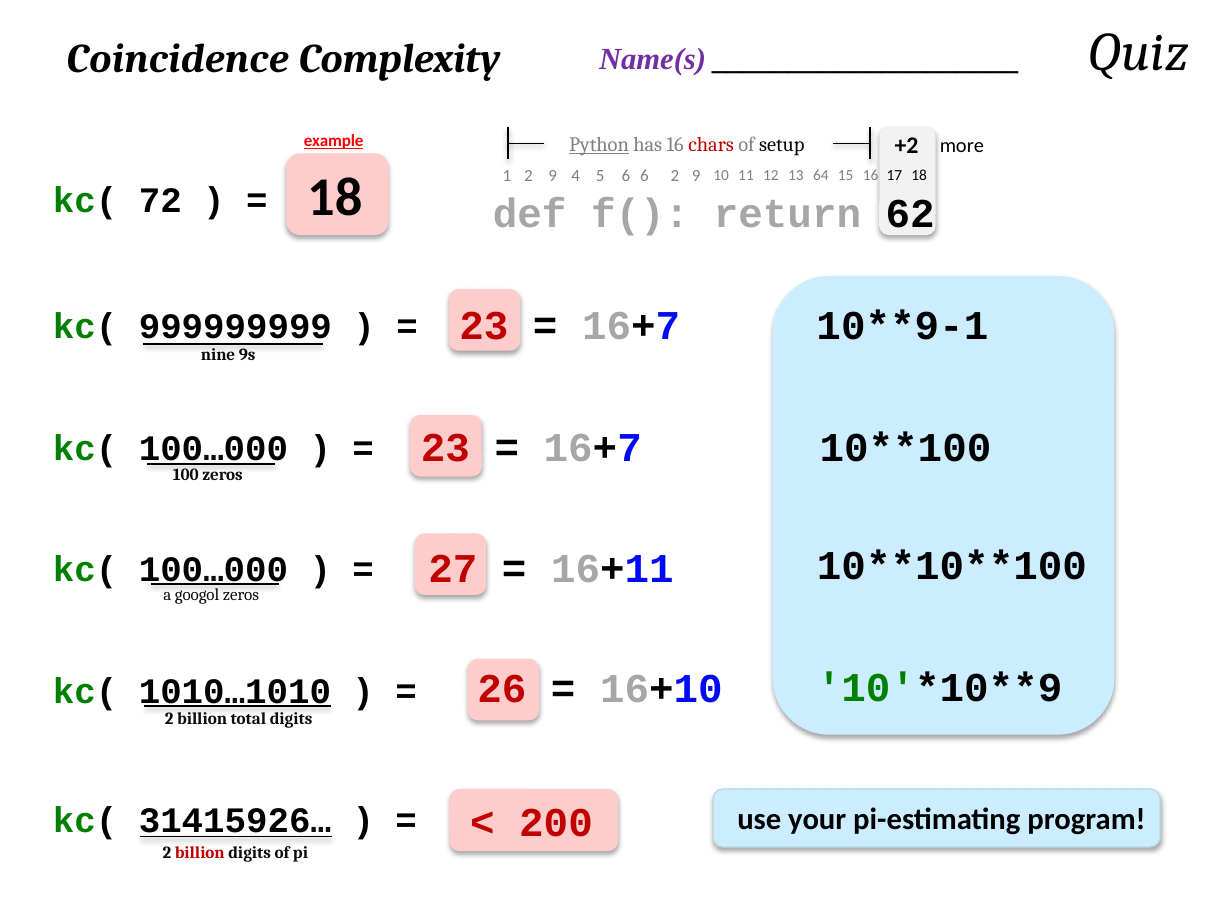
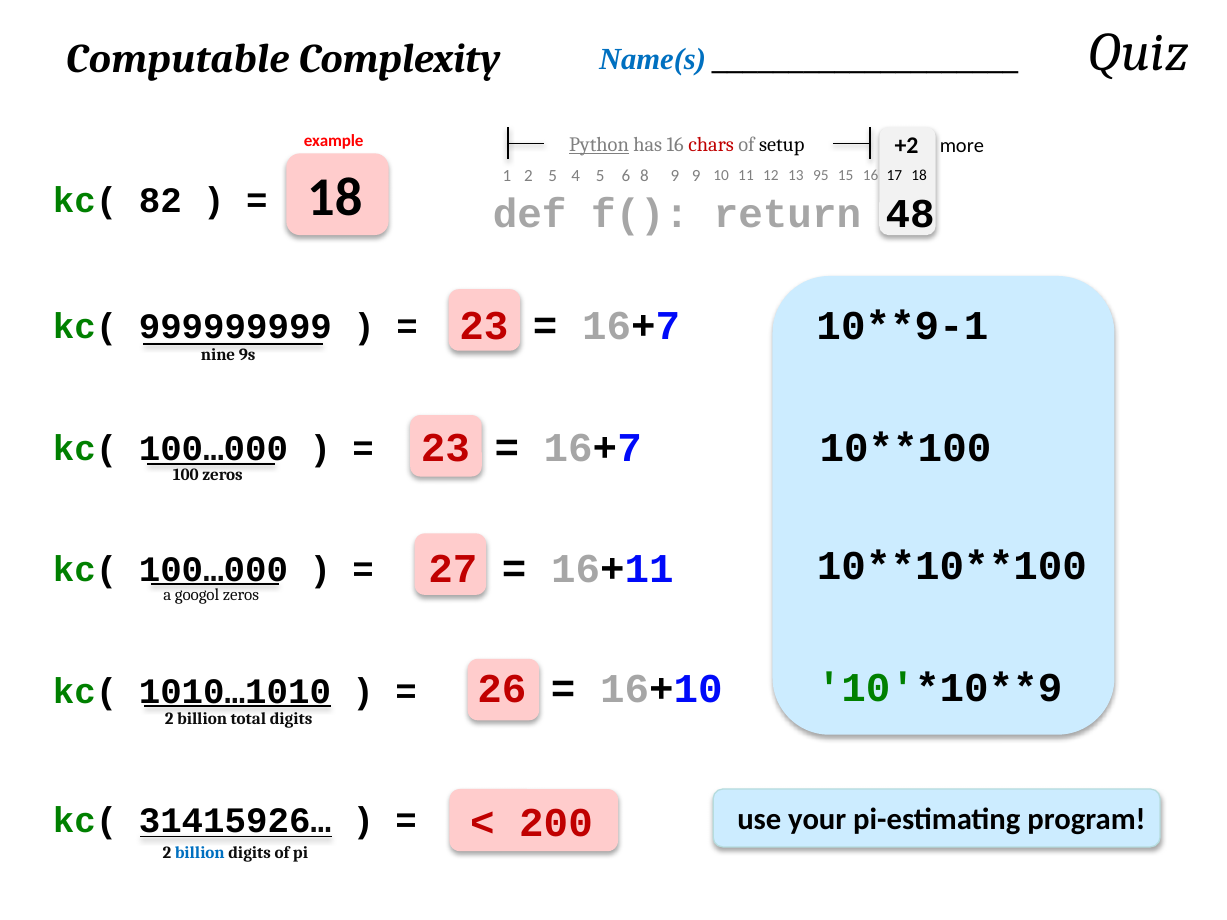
Coincidence: Coincidence -> Computable (178, 59)
Name(s colour: purple -> blue (653, 59)
example underline: present -> none (334, 141)
2 9: 9 -> 5 (553, 176)
5 6: 6 -> 8 (645, 176)
6 2: 2 -> 9 (675, 176)
64: 64 -> 95 (821, 176)
72: 72 -> 82 (160, 201)
62: 62 -> 48 (910, 214)
billion colour: red -> blue (200, 854)
